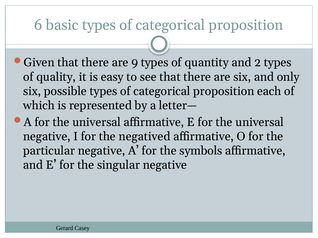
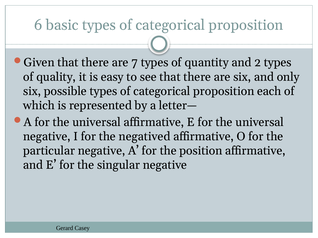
9: 9 -> 7 (135, 63)
symbols: symbols -> position (201, 151)
